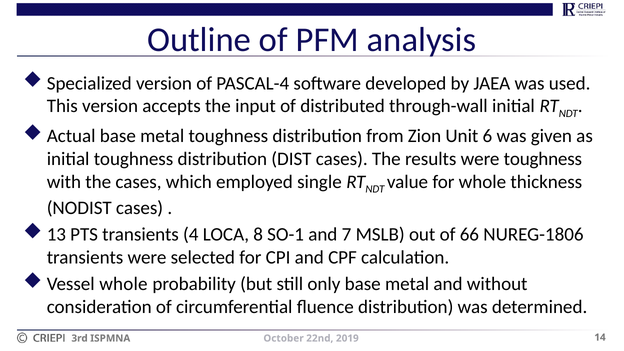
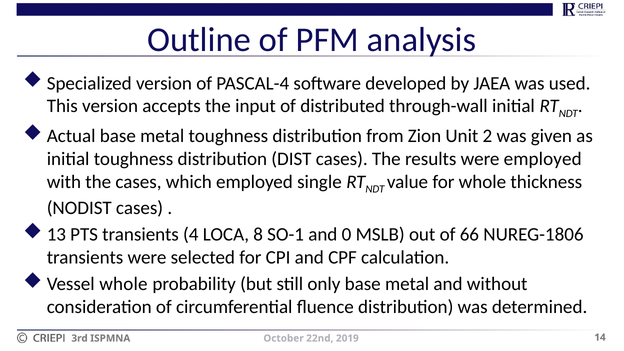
6: 6 -> 2 (487, 136)
were toughness: toughness -> employed (543, 159)
7: 7 -> 0 (347, 234)
